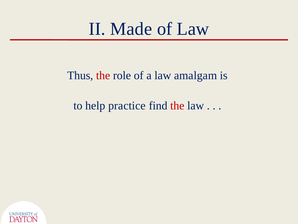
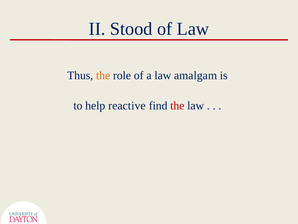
Made: Made -> Stood (131, 29)
the colour: red -> orange (103, 75)
practice: practice -> reactive (127, 105)
